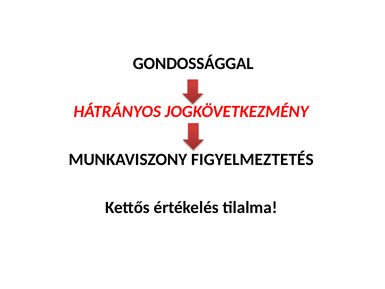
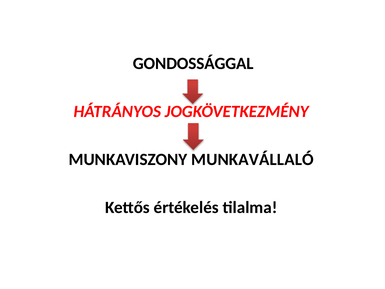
FIGYELMEZTETÉS: FIGYELMEZTETÉS -> MUNKAVÁLLALÓ (252, 159)
